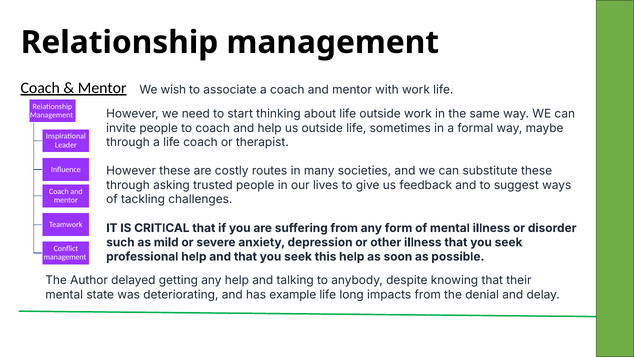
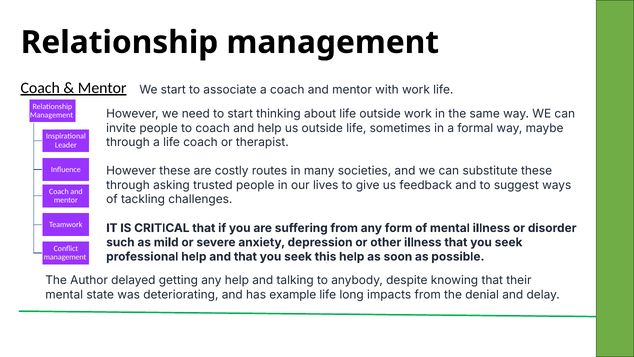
We wish: wish -> start (173, 90)
